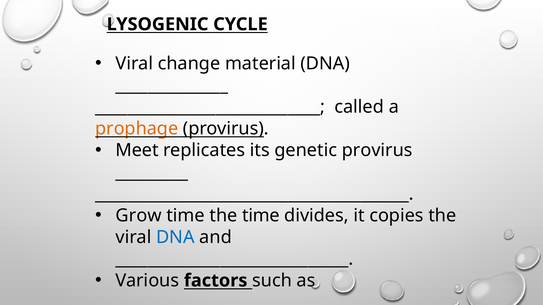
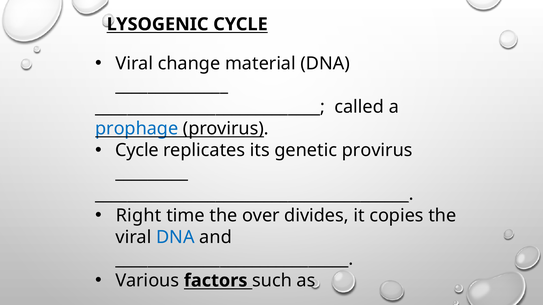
prophage colour: orange -> blue (137, 129)
Meet: Meet -> Cycle (137, 151)
Grow: Grow -> Right (139, 216)
the time: time -> over (261, 216)
